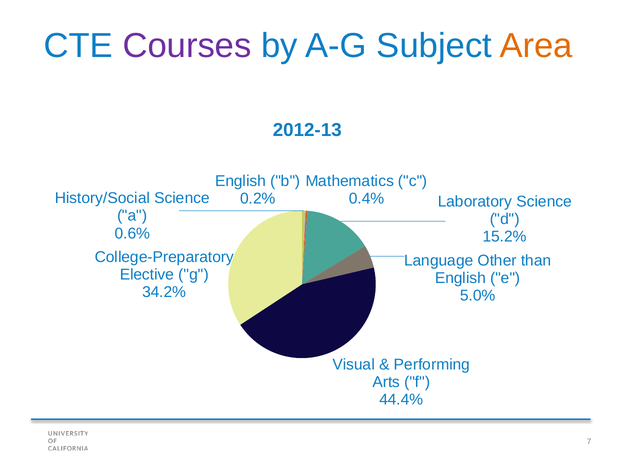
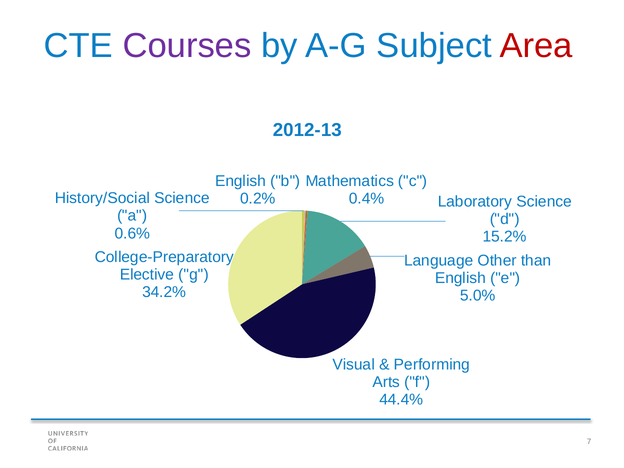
Area colour: orange -> red (536, 46)
